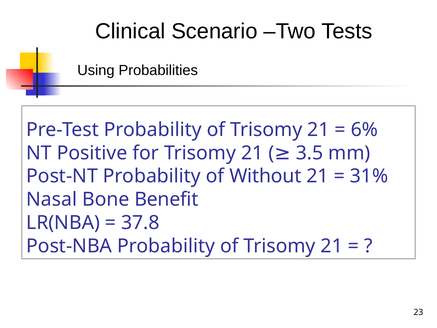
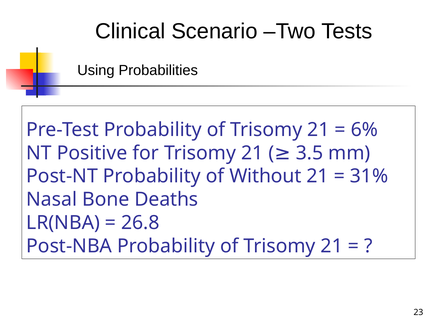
Benefit: Benefit -> Deaths (166, 199)
37.8: 37.8 -> 26.8 (140, 223)
